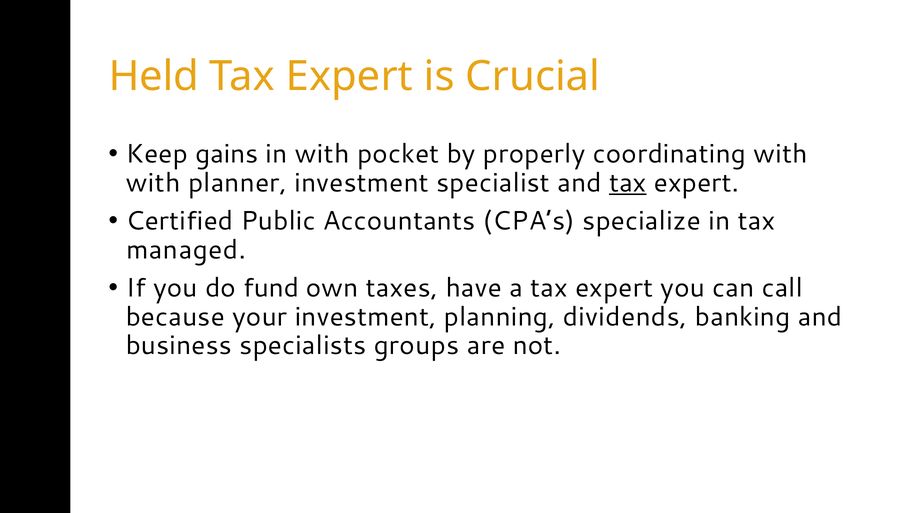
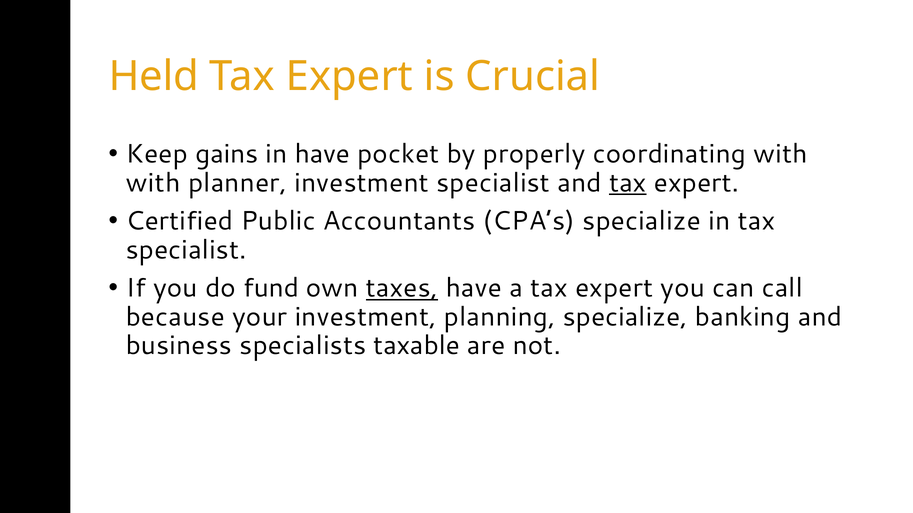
in with: with -> have (322, 154)
managed: managed -> specialist (186, 250)
taxes underline: none -> present (402, 288)
planning dividends: dividends -> specialize (625, 317)
groups: groups -> taxable (417, 346)
